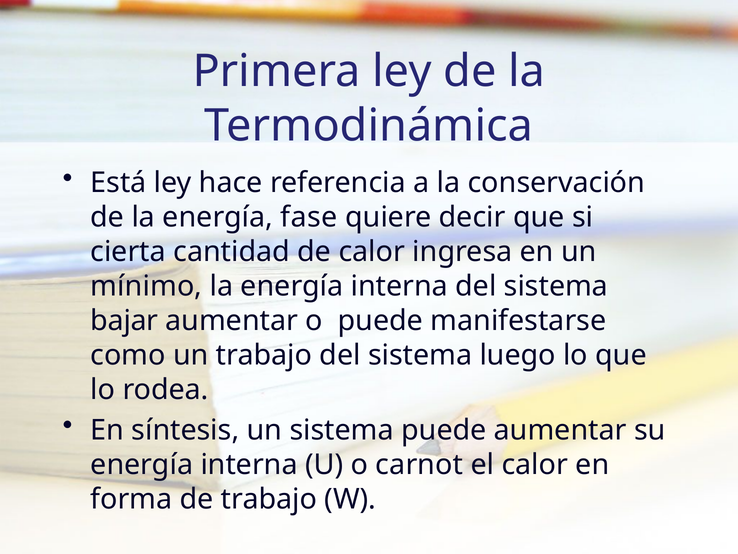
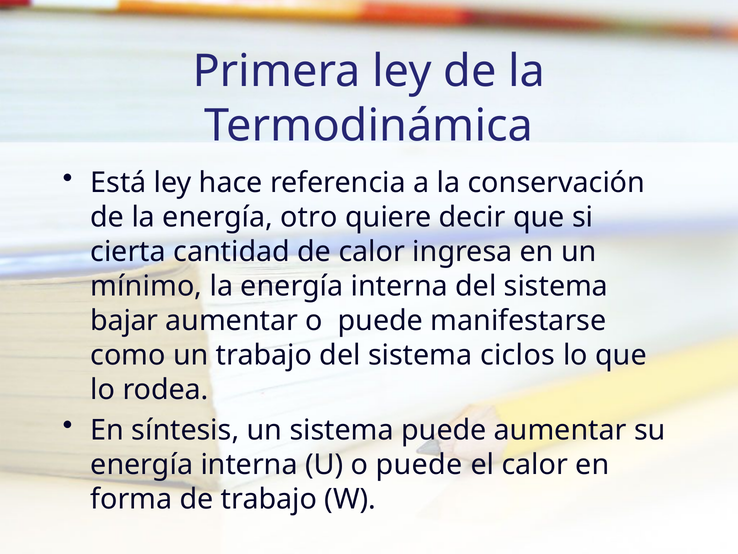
fase: fase -> otro (309, 217)
luego: luego -> ciclos (518, 355)
U o carnot: carnot -> puede (419, 464)
